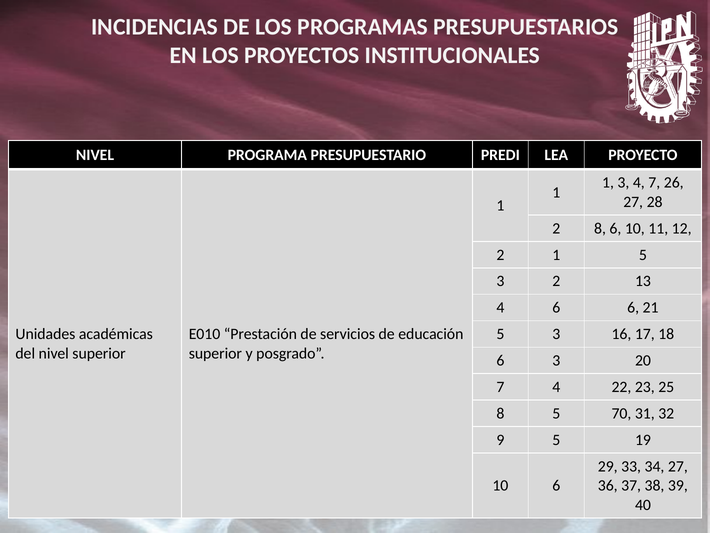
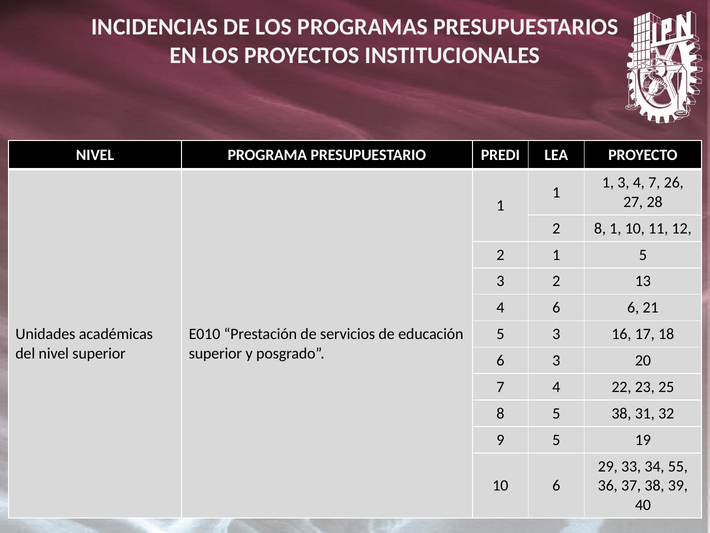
8 6: 6 -> 1 (615, 228)
5 70: 70 -> 38 (621, 413)
34 27: 27 -> 55 (678, 466)
